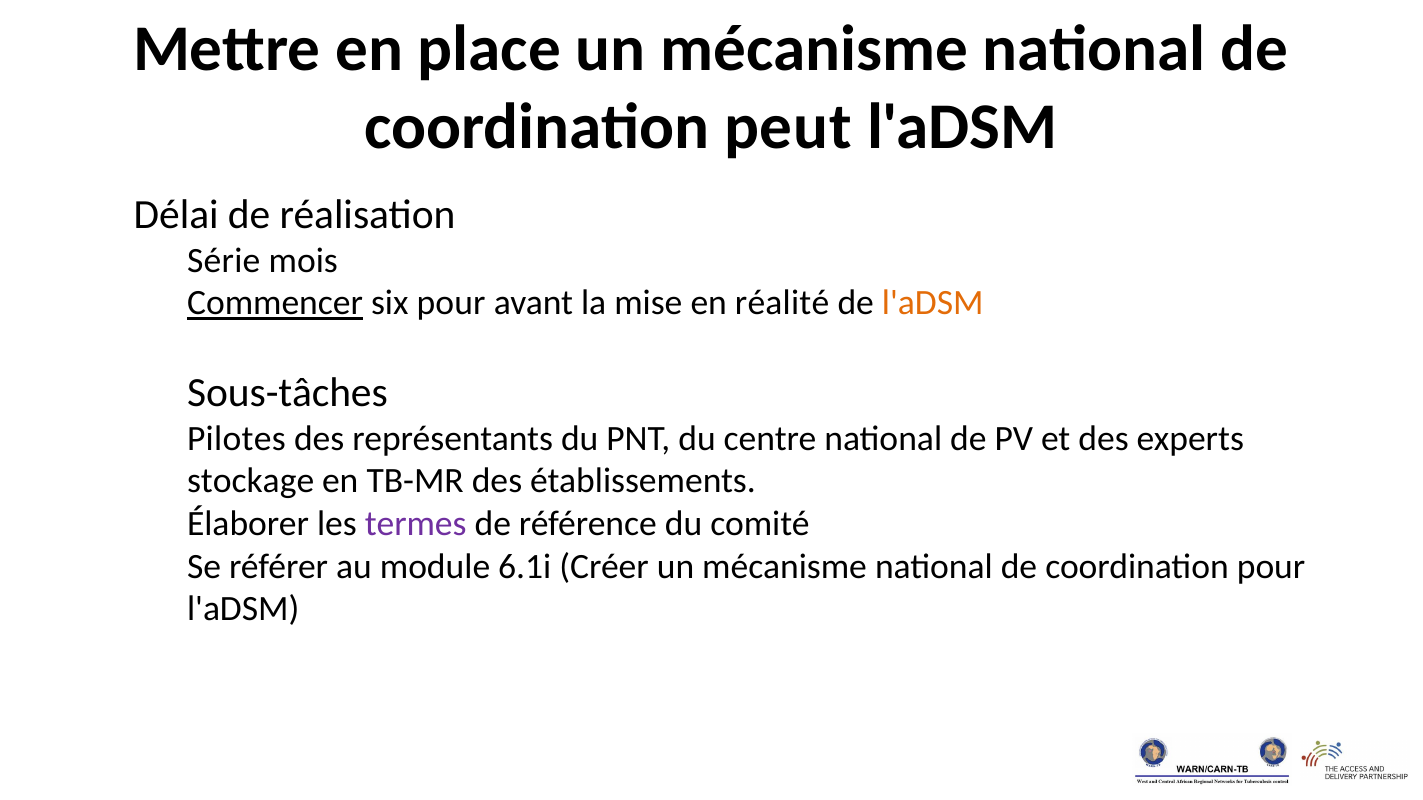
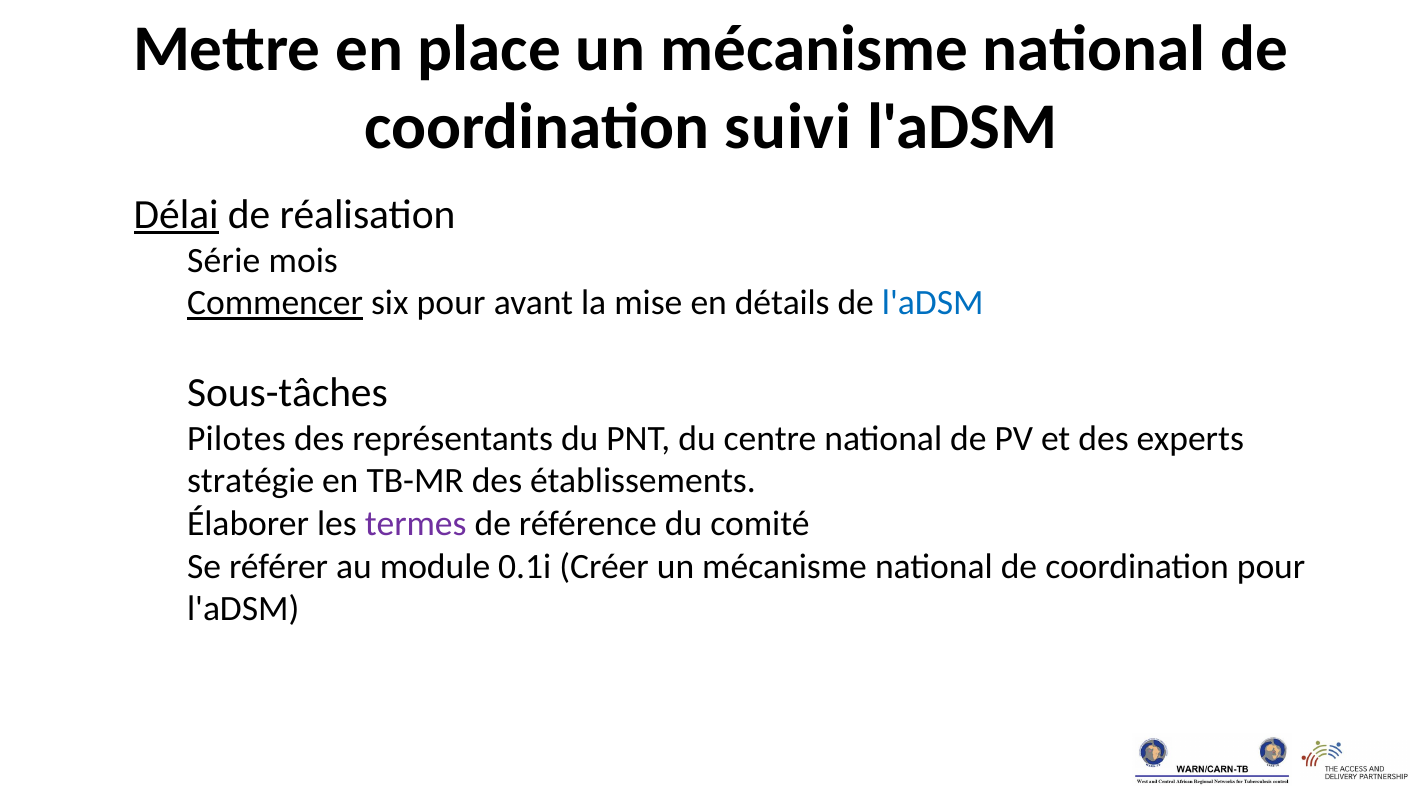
peut: peut -> suivi (788, 127)
Délai underline: none -> present (176, 215)
réalité: réalité -> détails (782, 303)
l'aDSM colour: orange -> blue (933, 303)
stockage: stockage -> stratégie (251, 481)
6.1i: 6.1i -> 0.1i (525, 567)
